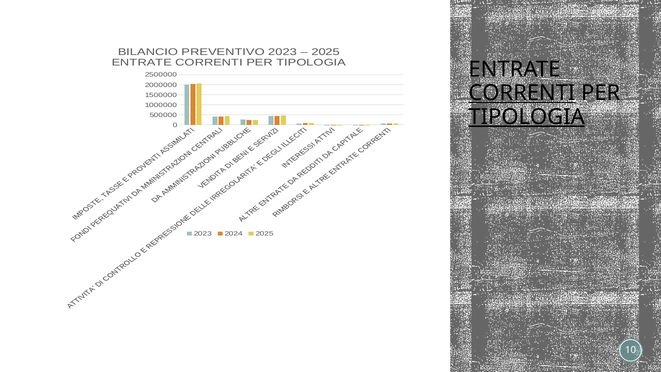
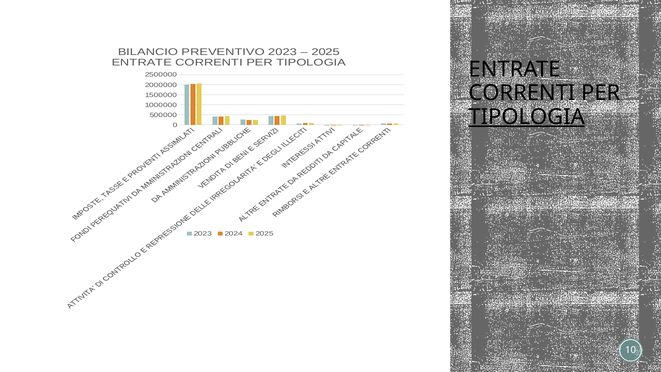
CORRENTI underline: present -> none (522, 93)
